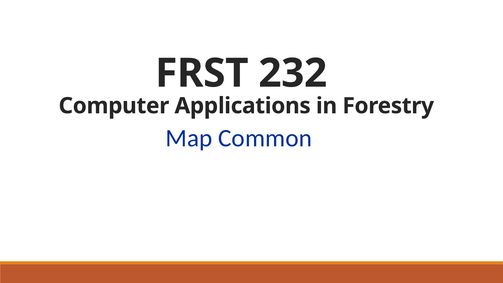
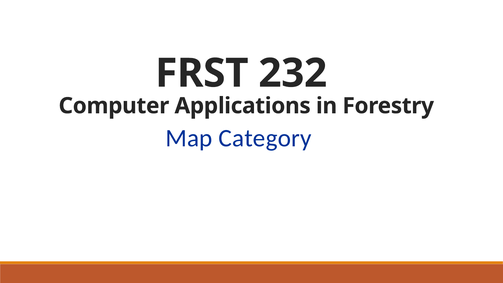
Common: Common -> Category (265, 138)
